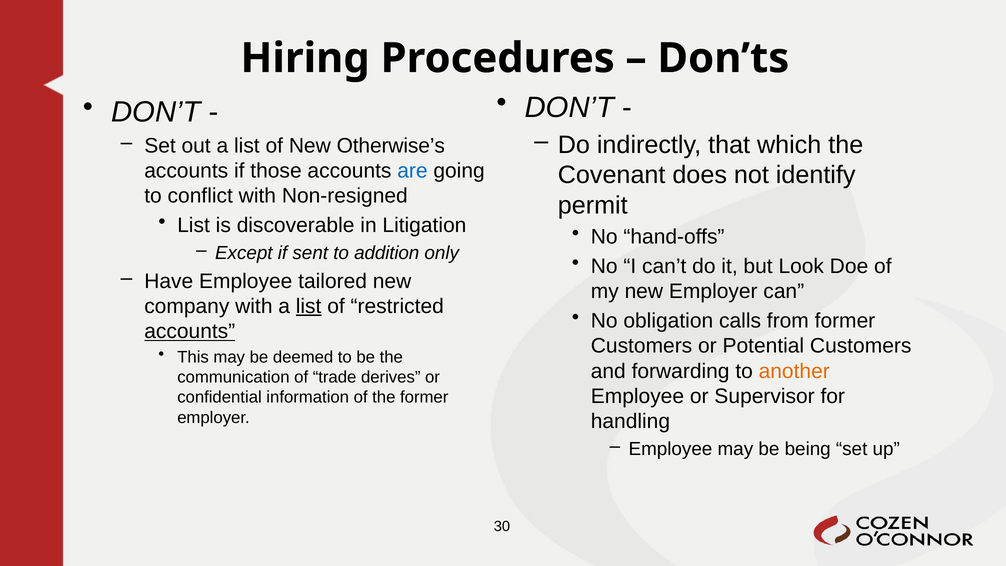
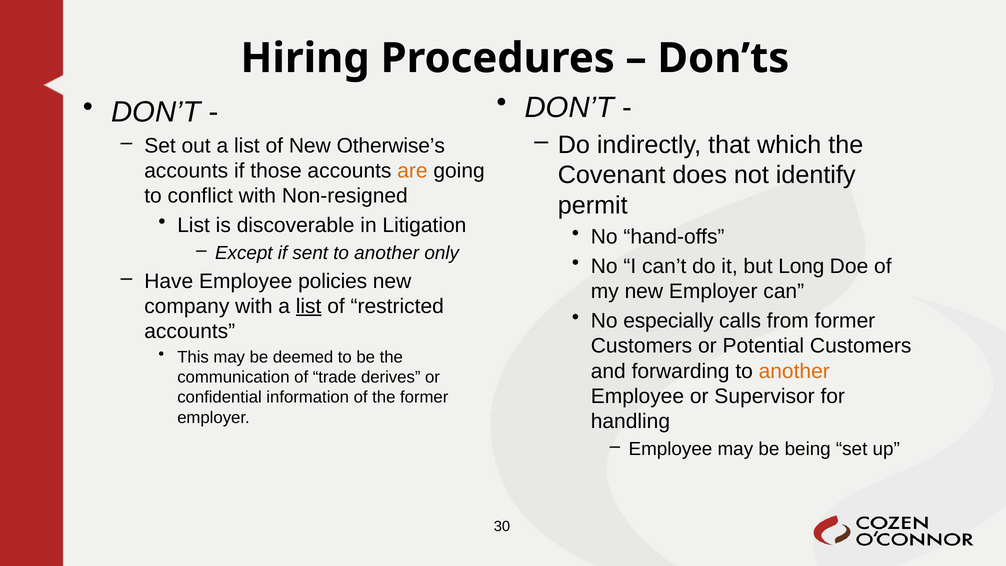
are colour: blue -> orange (412, 171)
sent to addition: addition -> another (387, 253)
Look: Look -> Long (801, 266)
tailored: tailored -> policies (333, 281)
obligation: obligation -> especially (668, 321)
accounts underline: present -> none (190, 331)
